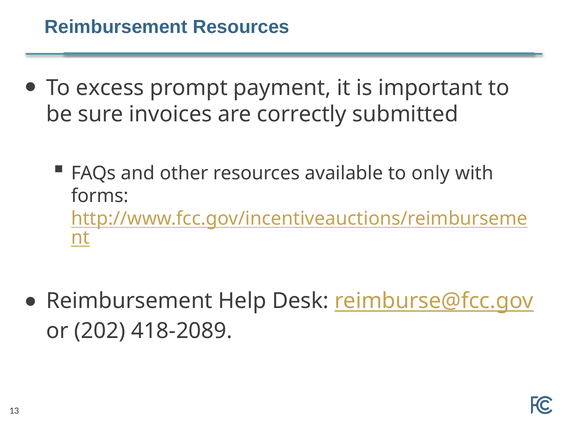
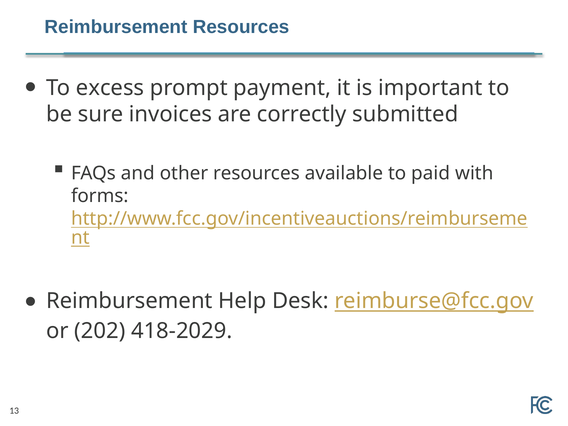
only: only -> paid (431, 173)
418-2089: 418-2089 -> 418-2029 (182, 331)
